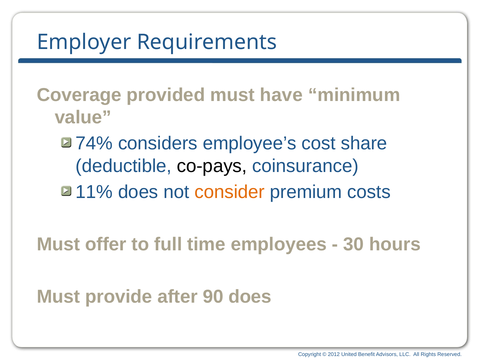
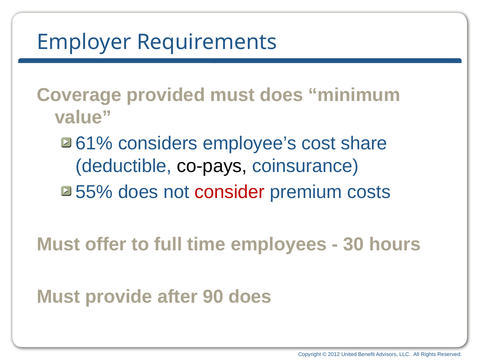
must have: have -> does (281, 95)
74%: 74% -> 61% (94, 143)
11%: 11% -> 55% (94, 192)
consider colour: orange -> red (230, 192)
